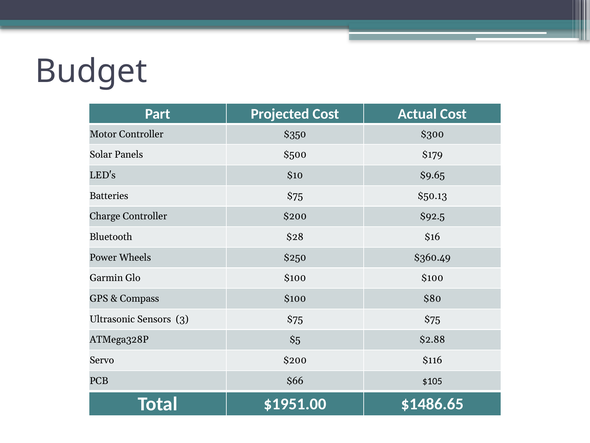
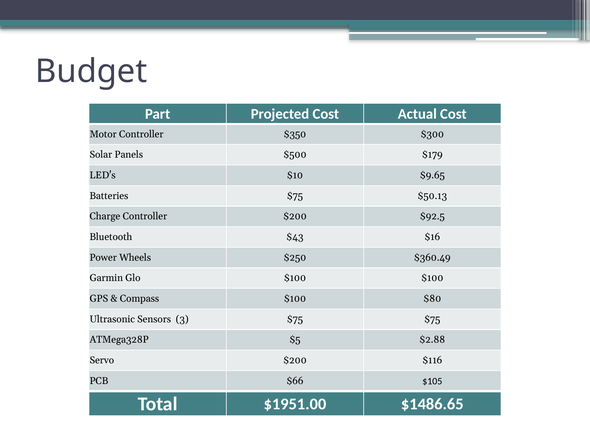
$28: $28 -> $43 (295, 237)
